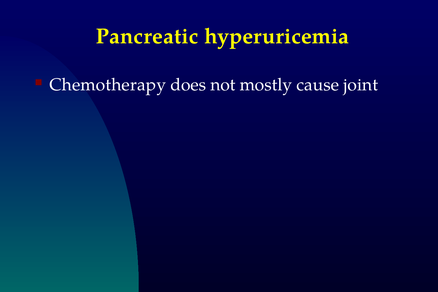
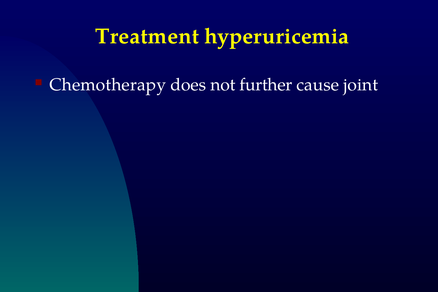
Pancreatic: Pancreatic -> Treatment (147, 36)
mostly: mostly -> further (266, 85)
